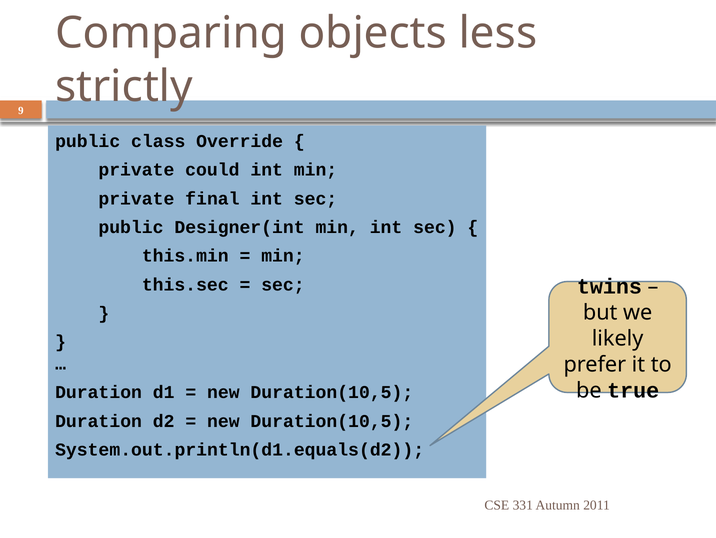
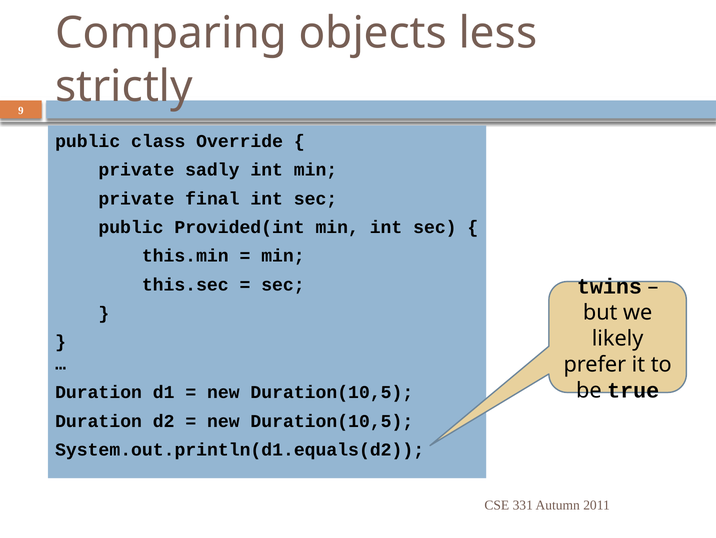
could: could -> sadly (212, 170)
Designer(int: Designer(int -> Provided(int (239, 227)
